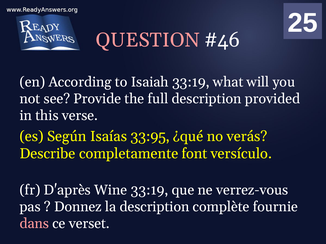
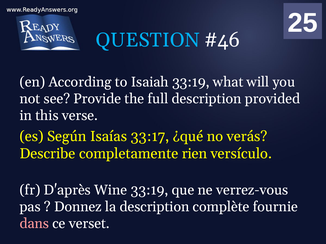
QUESTION colour: pink -> light blue (148, 40)
33:95: 33:95 -> 33:17 (150, 137)
font: font -> rien (194, 154)
